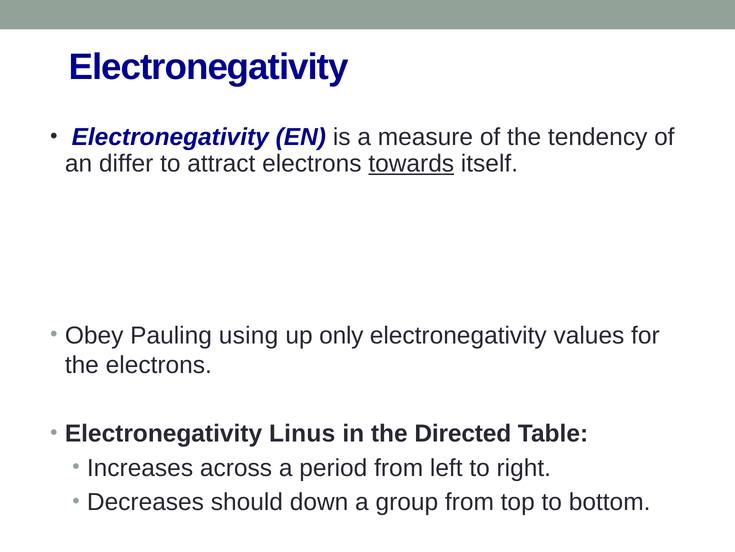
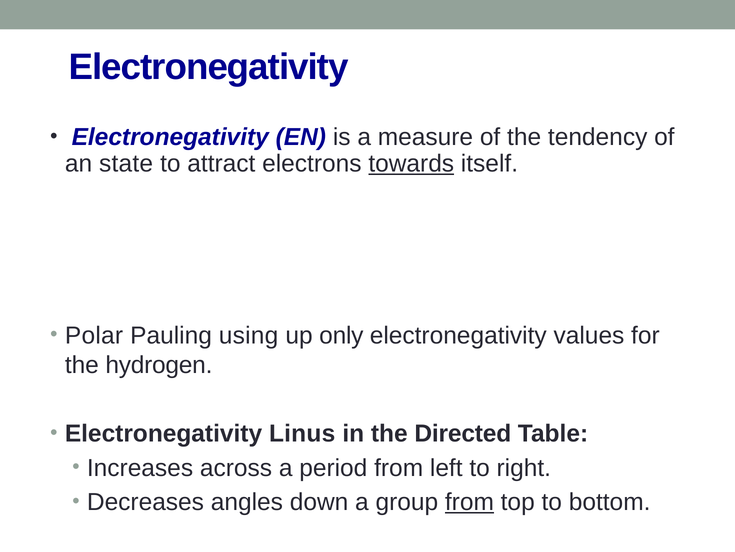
differ: differ -> state (126, 163)
Obey: Obey -> Polar (94, 335)
the electrons: electrons -> hydrogen (159, 364)
should: should -> angles (247, 502)
from underline: none -> present (469, 502)
